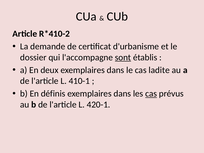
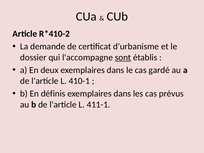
ladite: ladite -> gardé (159, 70)
cas underline: present -> none (151, 94)
420-1: 420-1 -> 411-1 (98, 105)
